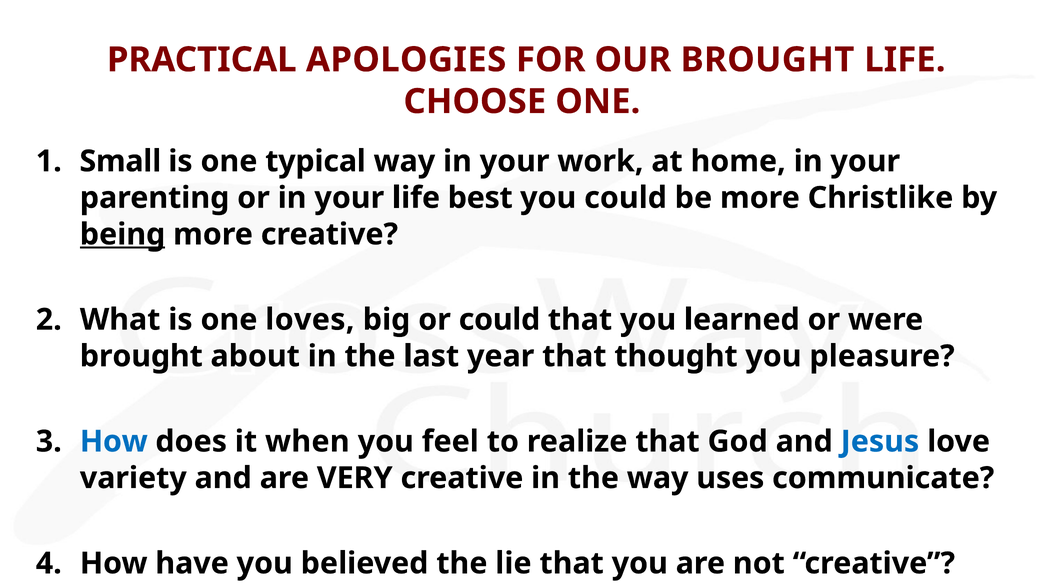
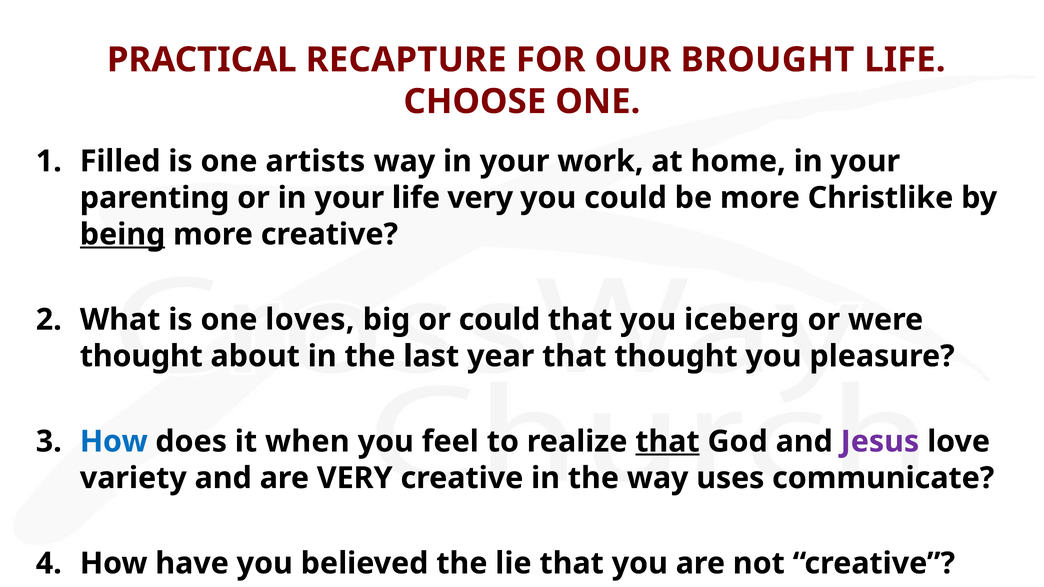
APOLOGIES: APOLOGIES -> RECAPTURE (406, 60)
Small: Small -> Filled (120, 161)
typical: typical -> artists (315, 161)
life best: best -> very (480, 198)
learned: learned -> iceberg (742, 320)
brought: brought -> thought (141, 356)
that underline: none -> present (667, 442)
Jesus colour: blue -> purple (880, 442)
